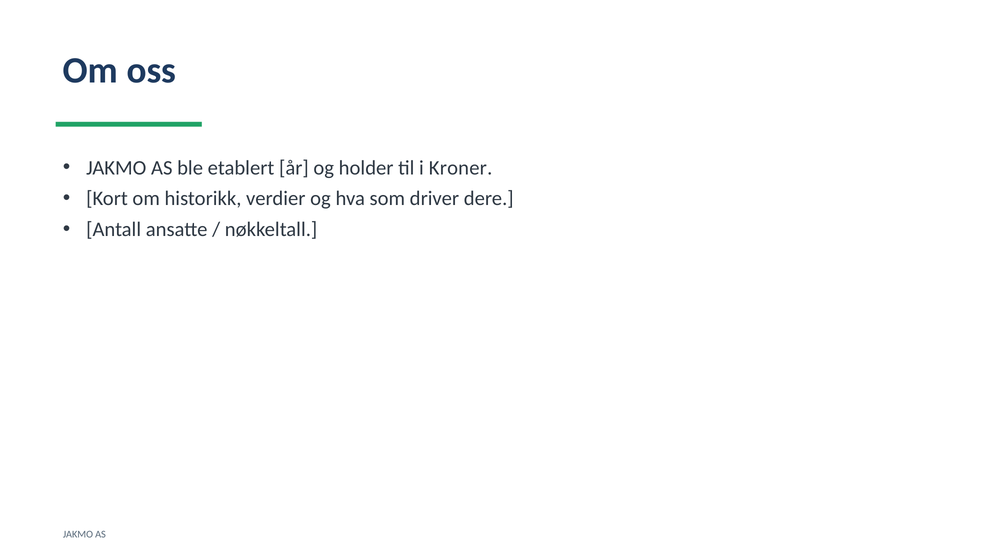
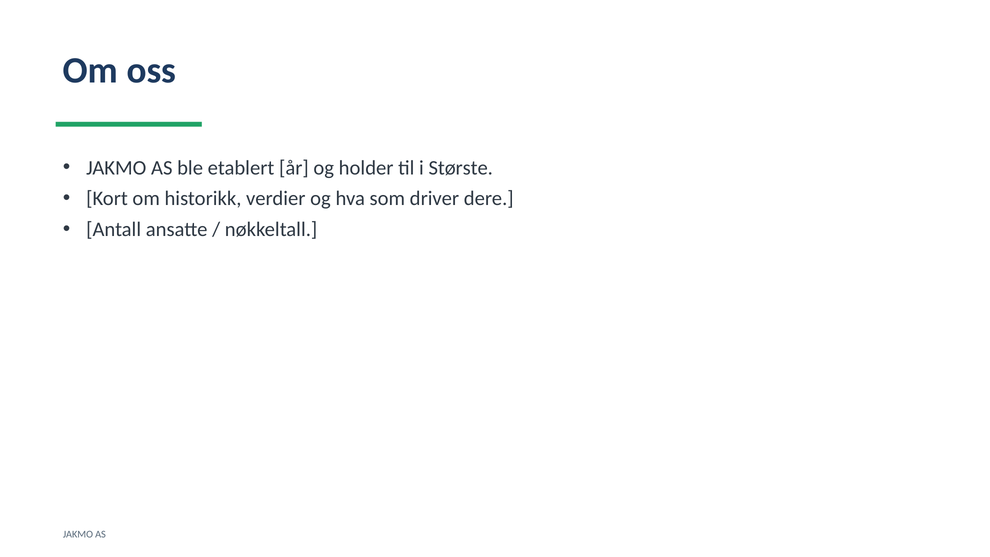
Kroner: Kroner -> Største (461, 168)
